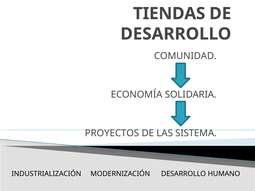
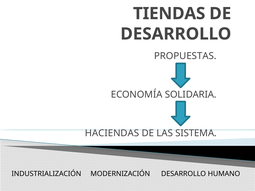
COMUNIDAD: COMUNIDAD -> PROPUESTAS (185, 56)
PROYECTOS: PROYECTOS -> HACIENDAS (112, 133)
